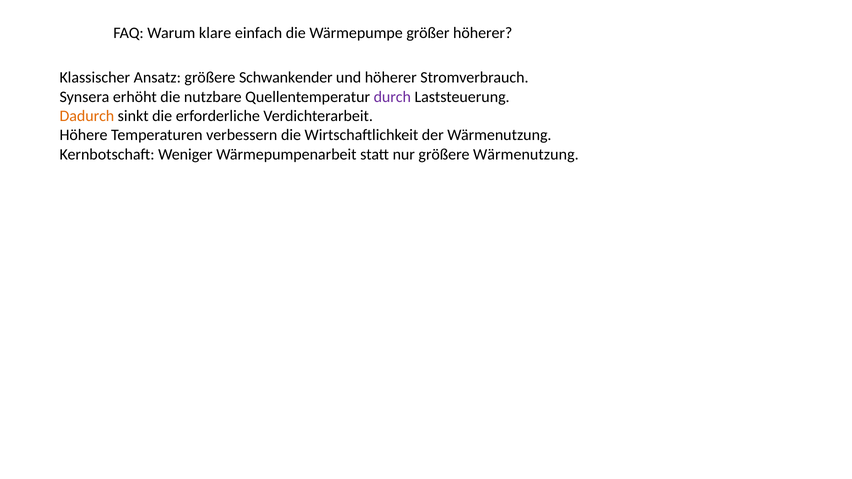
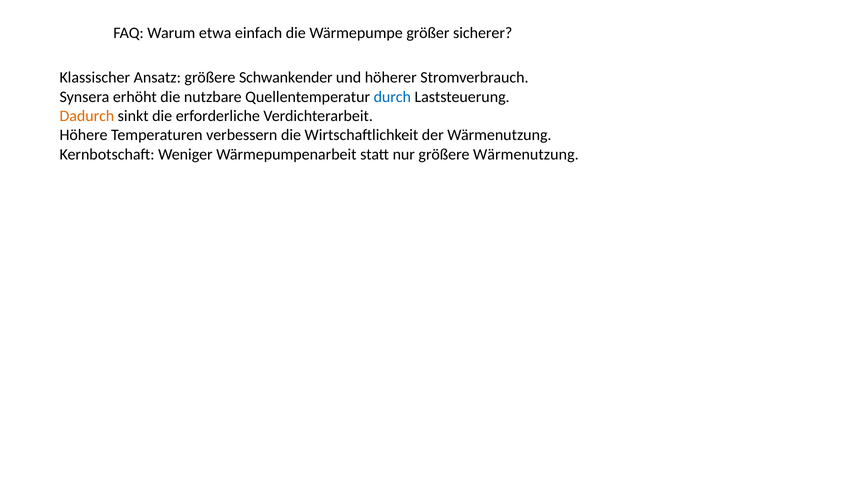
klare: klare -> etwa (215, 33)
größer höherer: höherer -> sicherer (483, 33)
durch colour: purple -> blue (392, 97)
